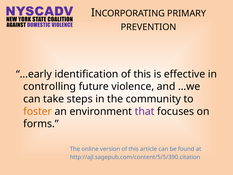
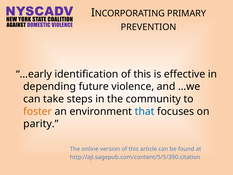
controlling: controlling -> depending (50, 86)
that colour: purple -> blue (145, 111)
forms: forms -> parity (41, 124)
